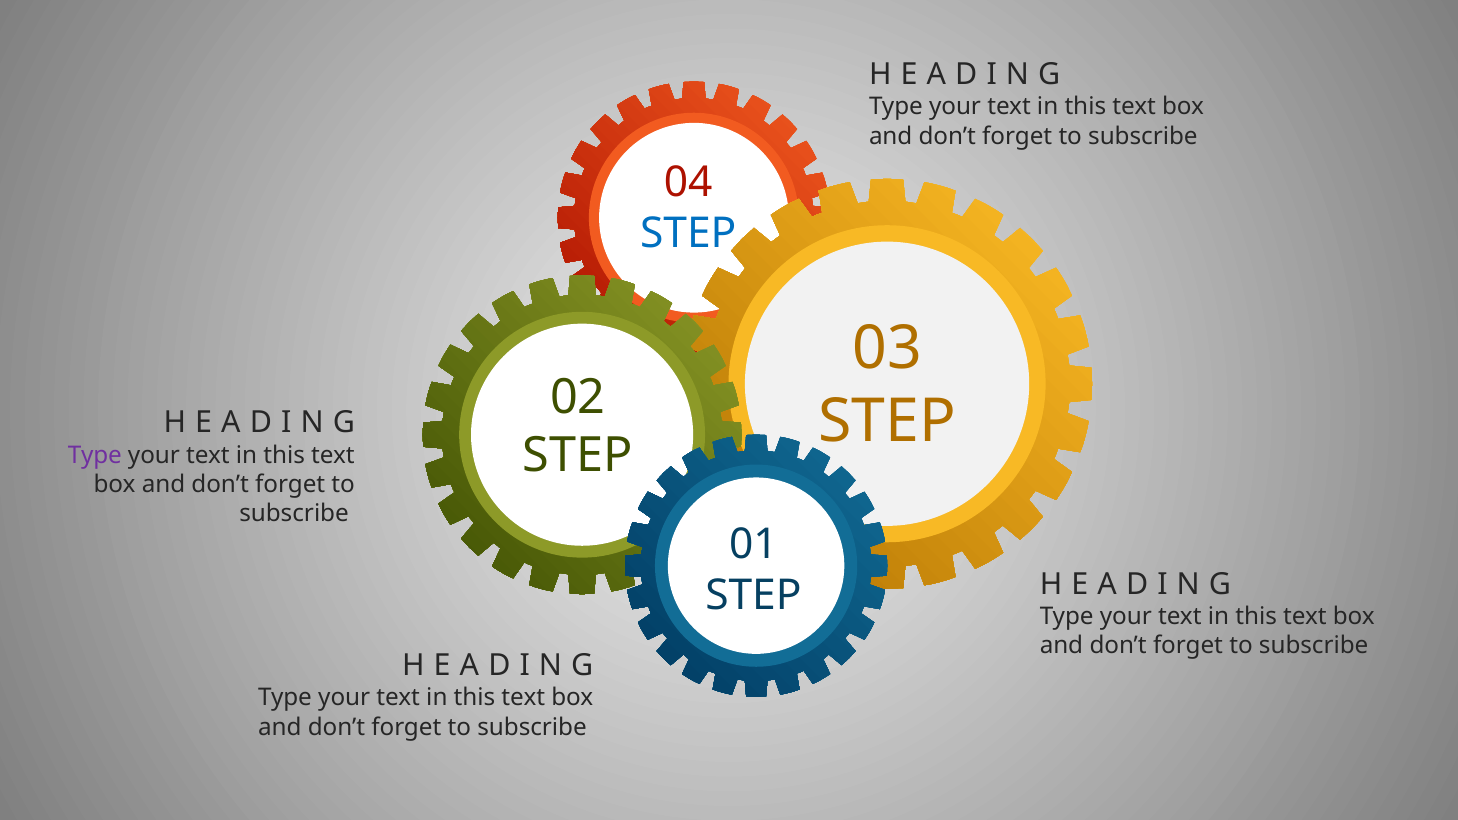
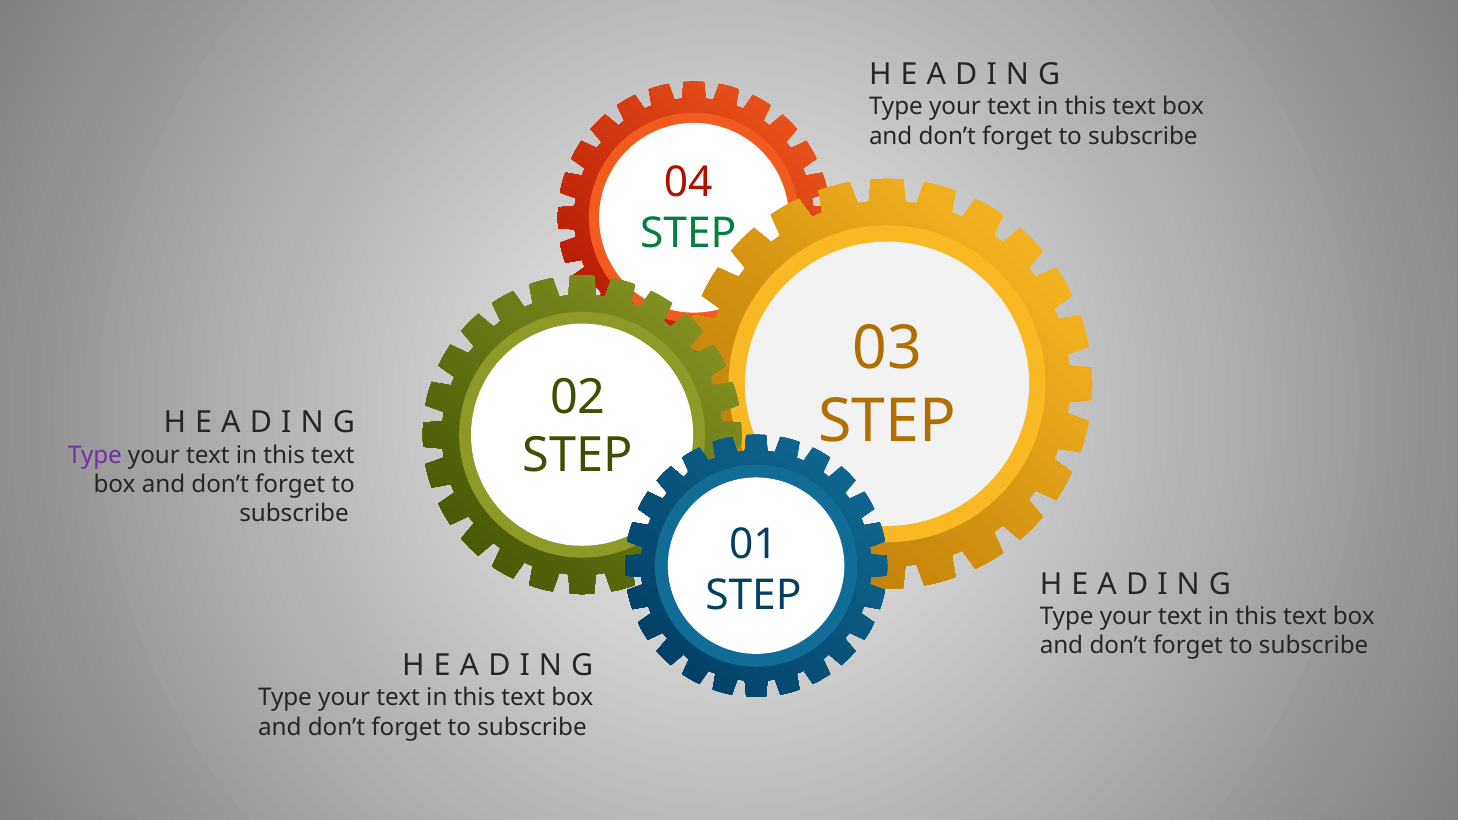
STEP colour: blue -> green (688, 234)
